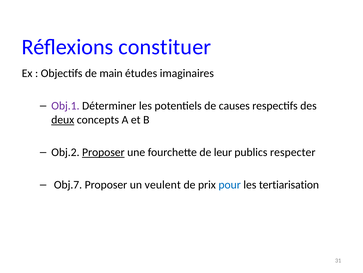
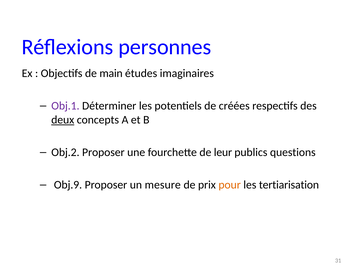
constituer: constituer -> personnes (165, 47)
causes: causes -> créées (234, 106)
Proposer underline: present -> none (103, 152)
respecter: respecter -> questions (293, 152)
Obj.7: Obj.7 -> Obj.9 (68, 184)
veulent: veulent -> mesure (163, 184)
pour colour: blue -> orange (230, 184)
